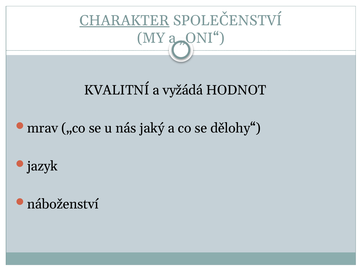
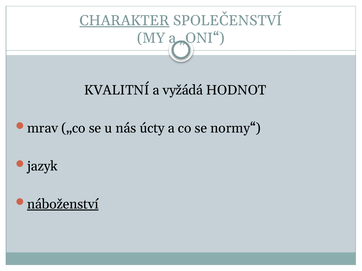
jaký: jaký -> úcty (152, 128)
dělohy“: dělohy“ -> normy“ (236, 128)
náboženství underline: none -> present (63, 205)
